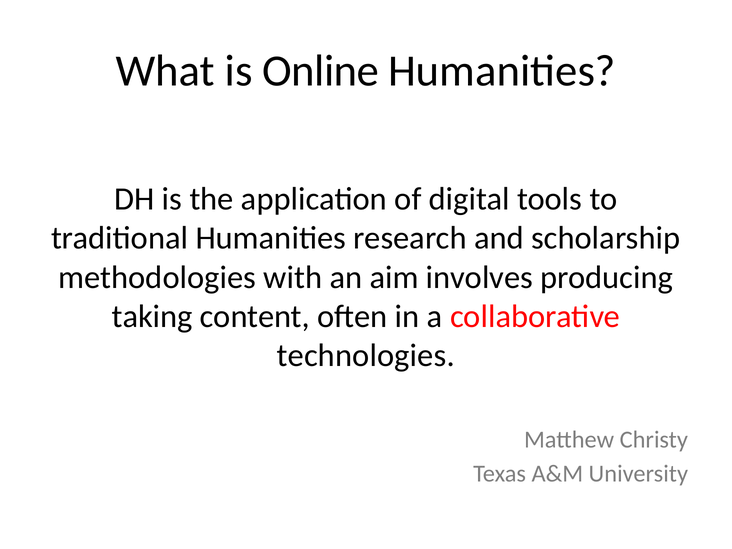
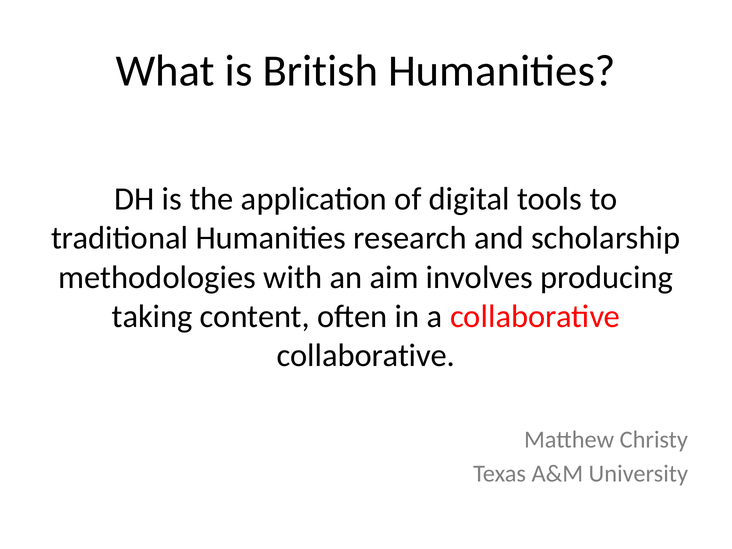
Online: Online -> British (321, 71)
technologies: technologies -> collaborative (366, 355)
